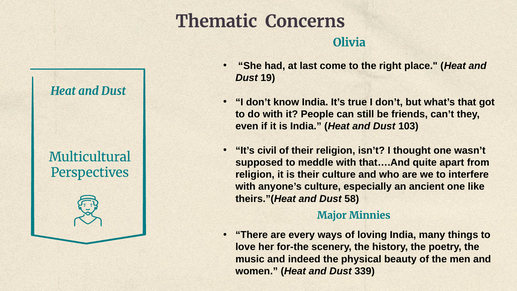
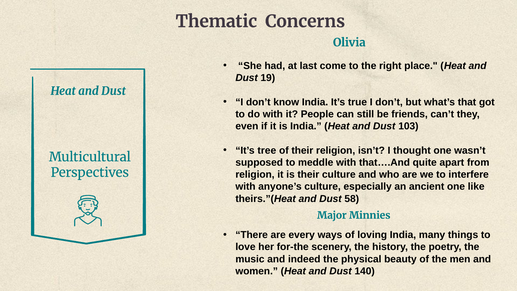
civil: civil -> tree (267, 150)
339: 339 -> 140 (365, 271)
